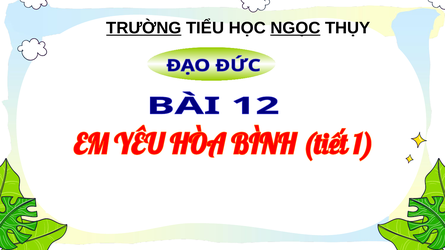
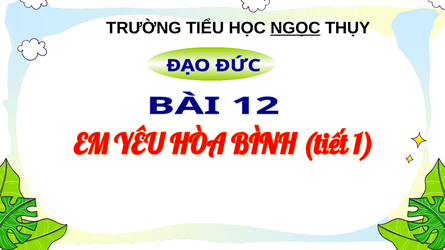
TRƯỜNG underline: present -> none (144, 28)
